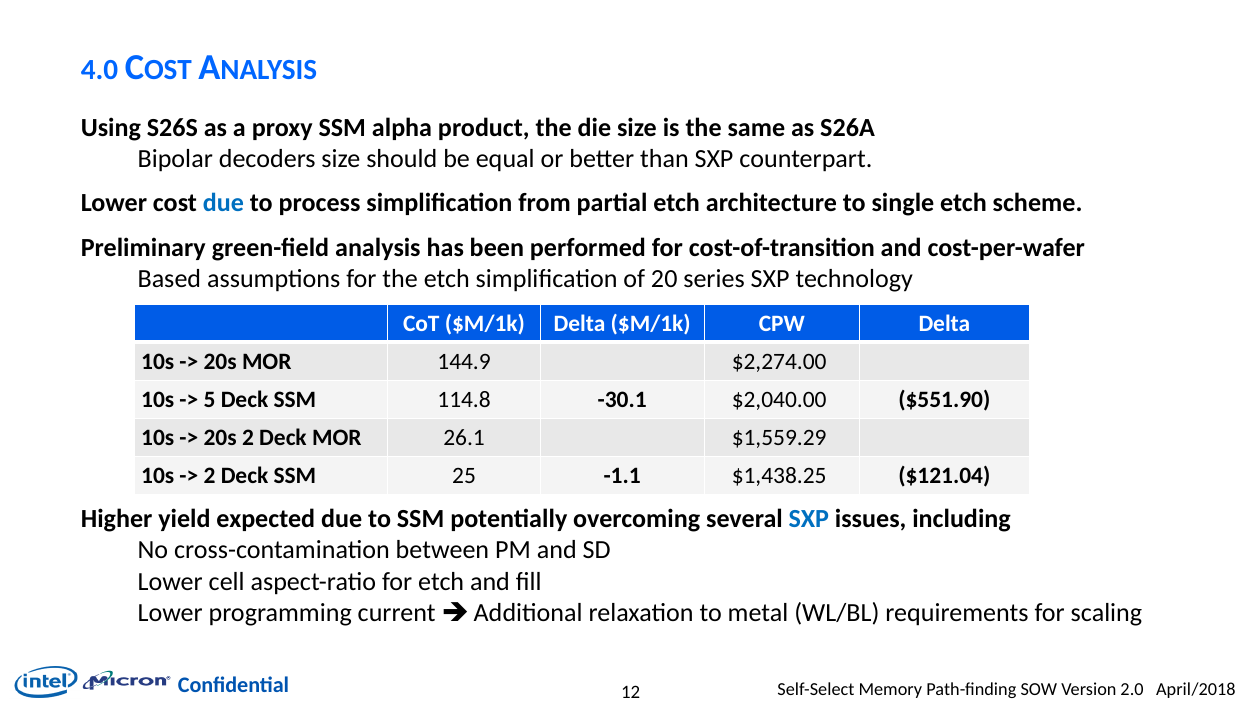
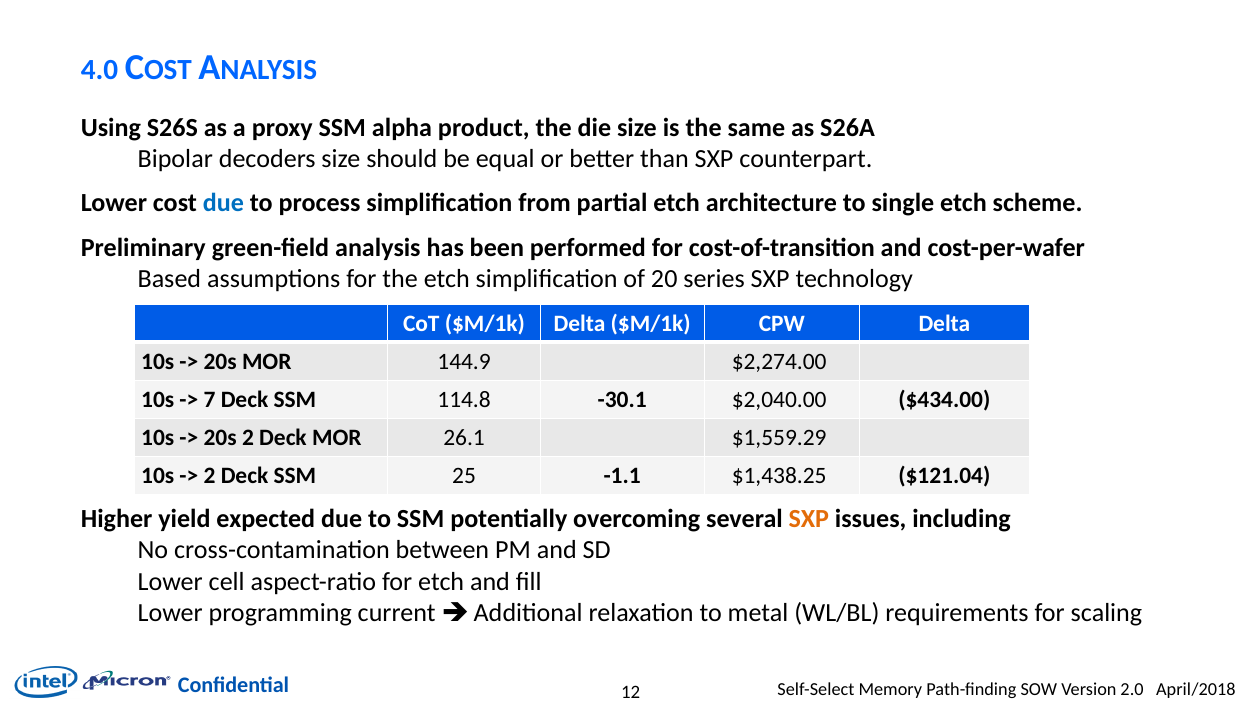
5: 5 -> 7 (210, 399)
$551.90: $551.90 -> $434.00 (944, 399)
SXP colour: blue -> orange (809, 519)
